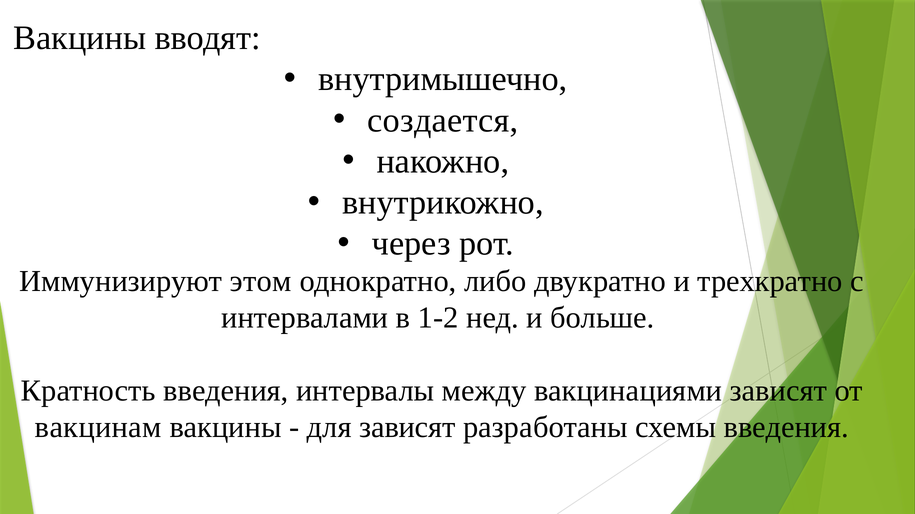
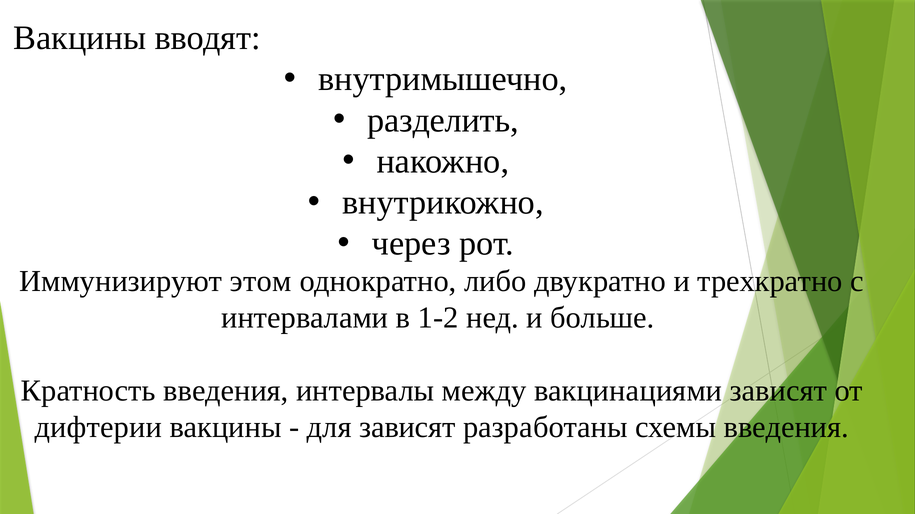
создается: создается -> разделить (443, 120)
вакцинам: вакцинам -> дифтерии (98, 428)
